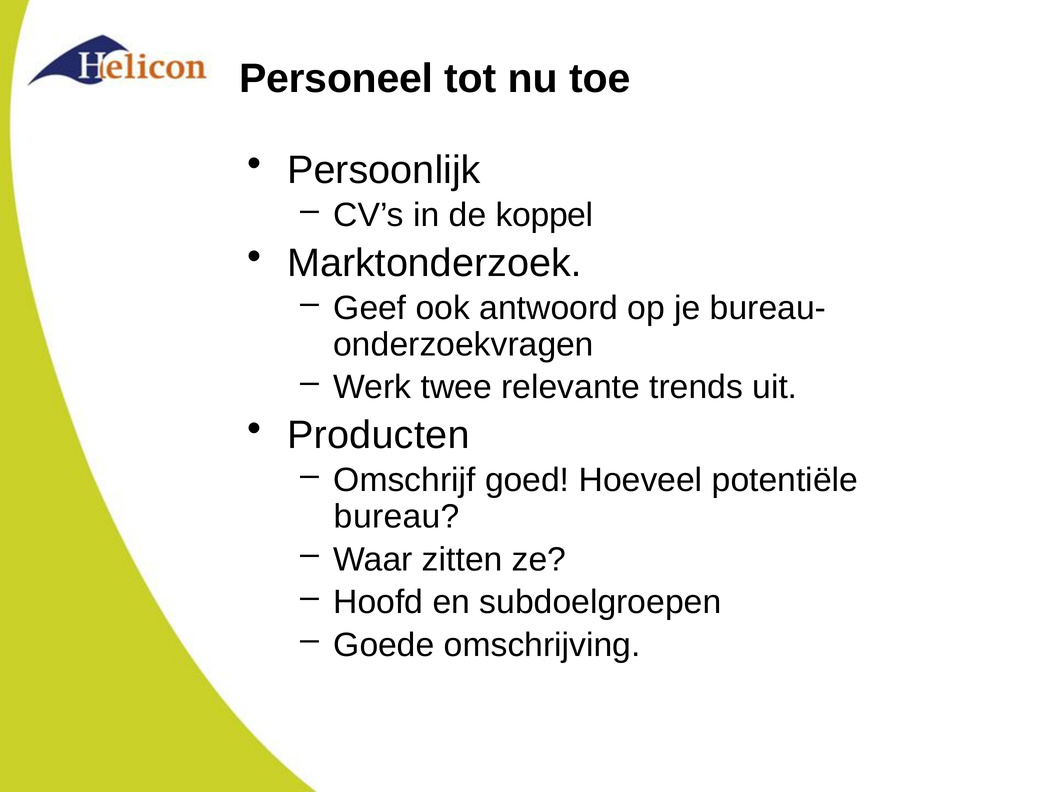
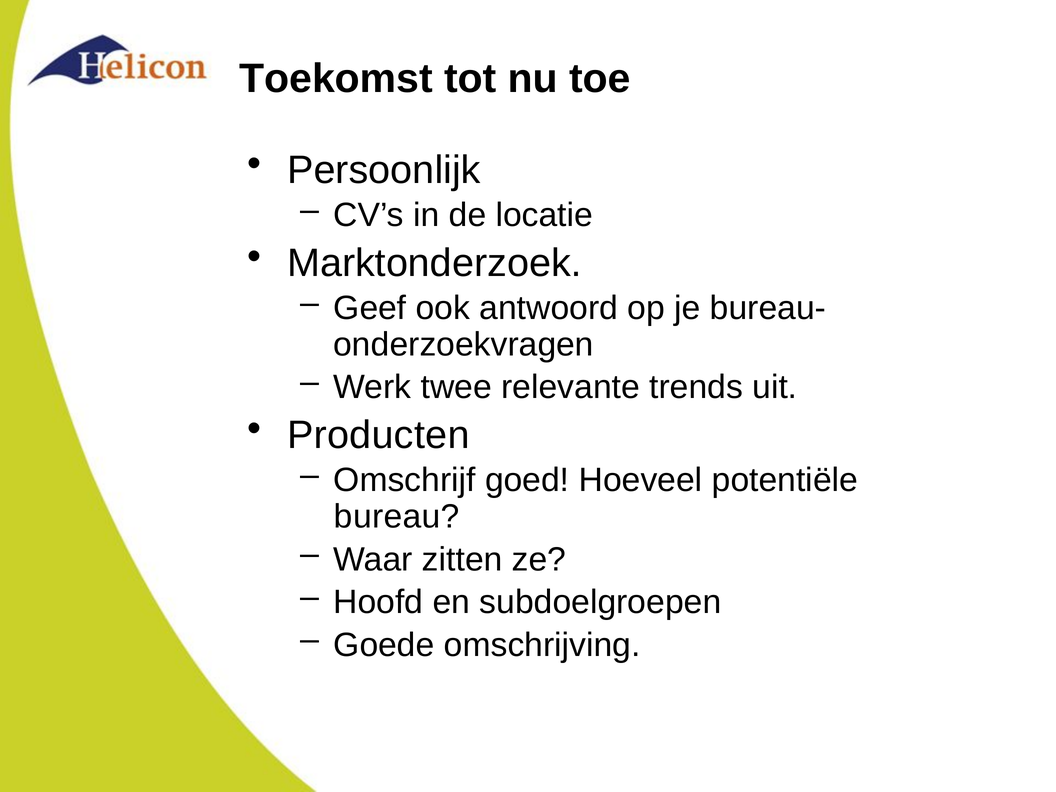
Personeel: Personeel -> Toekomst (336, 79)
koppel: koppel -> locatie (544, 215)
